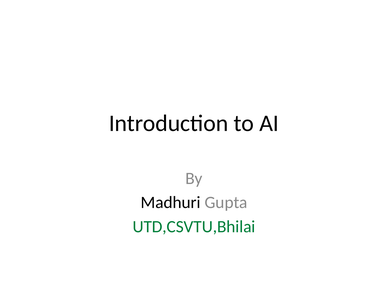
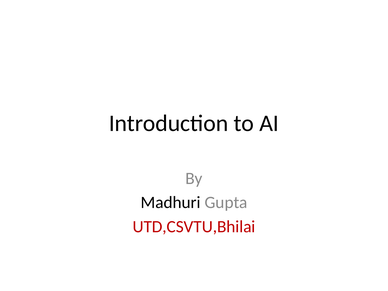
UTD,CSVTU,Bhilai colour: green -> red (194, 227)
